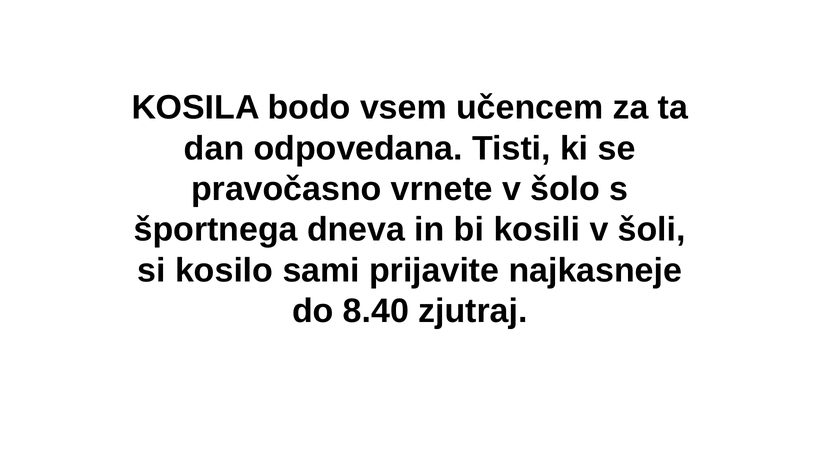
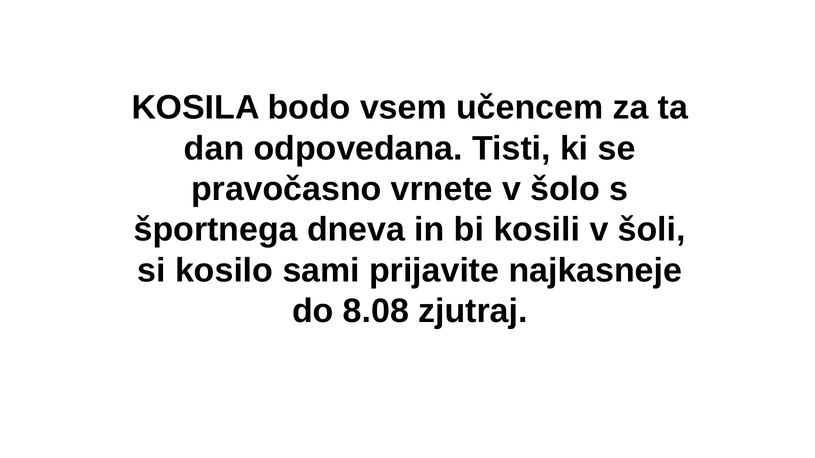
8.40: 8.40 -> 8.08 (376, 312)
